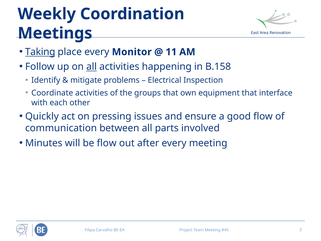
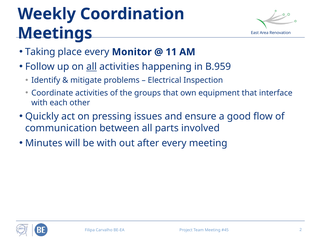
Taking underline: present -> none (40, 52)
B.158: B.158 -> B.959 (218, 67)
be flow: flow -> with (107, 143)
